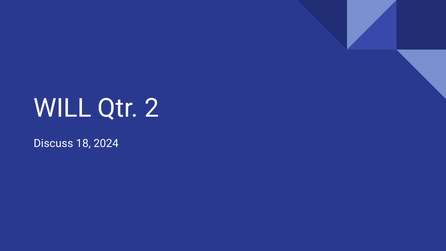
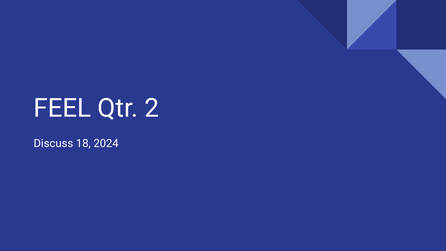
WILL: WILL -> FEEL (62, 108)
